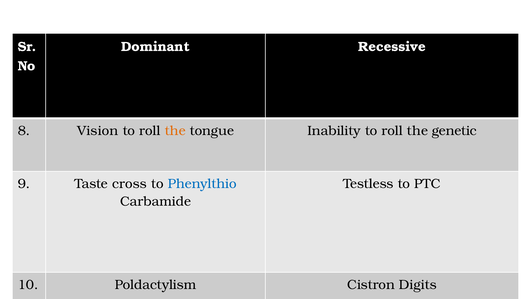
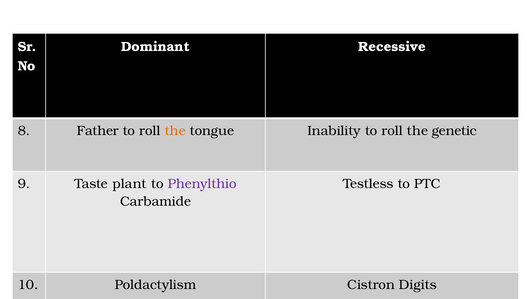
Vision: Vision -> Father (98, 131)
cross: cross -> plant (130, 184)
Phenylthio colour: blue -> purple (202, 184)
